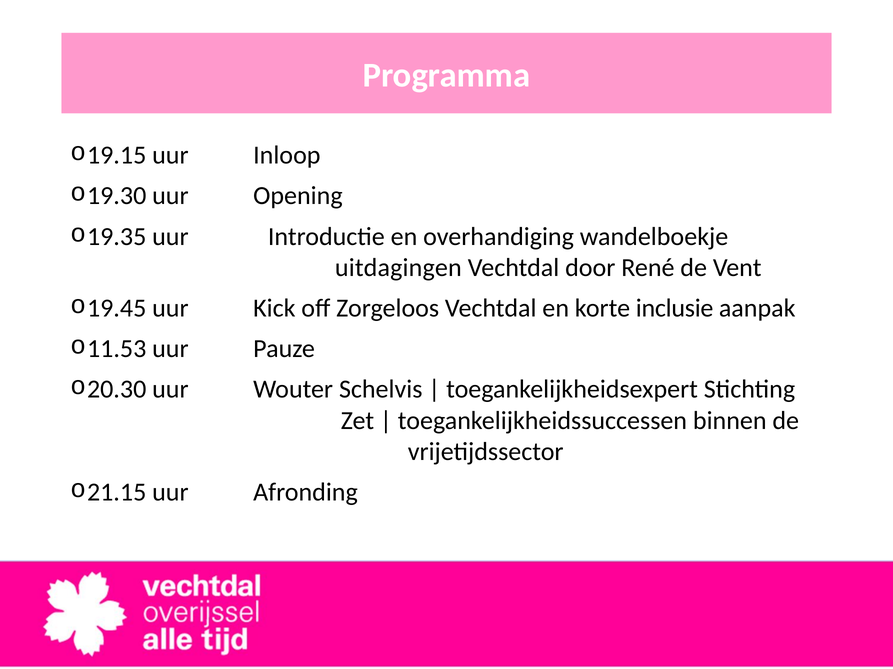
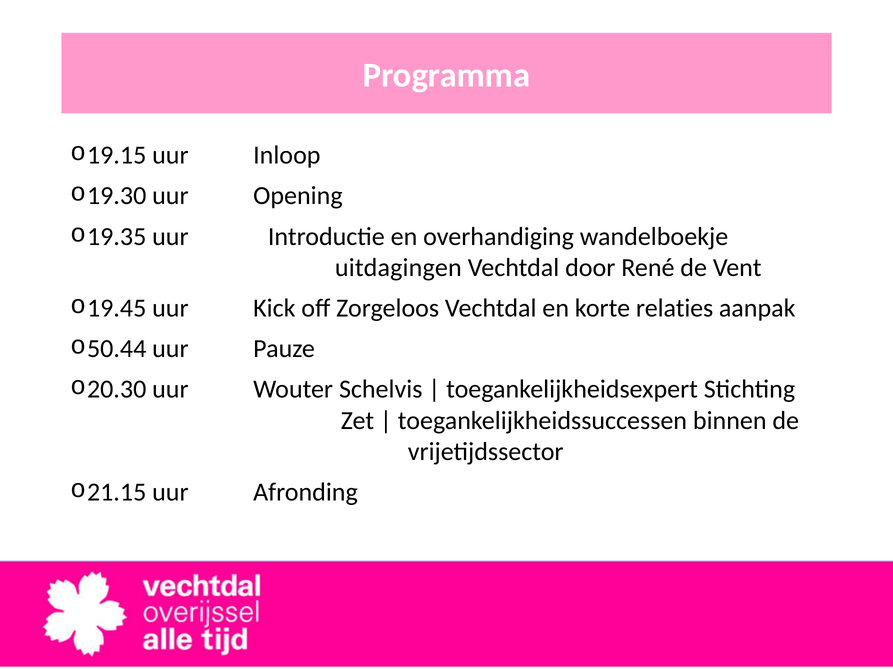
inclusie: inclusie -> relaties (675, 309)
11.53: 11.53 -> 50.44 (117, 349)
